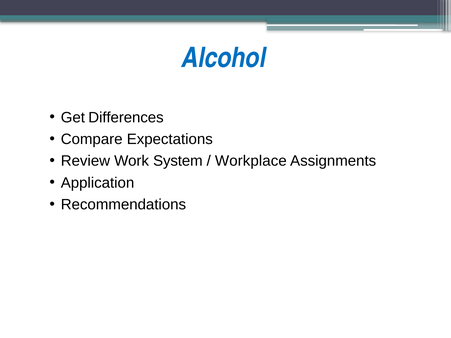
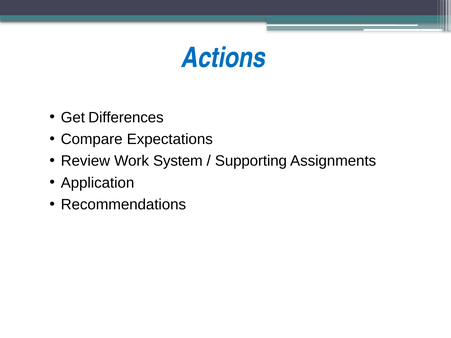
Alcohol: Alcohol -> Actions (224, 58)
Workplace: Workplace -> Supporting (251, 161)
